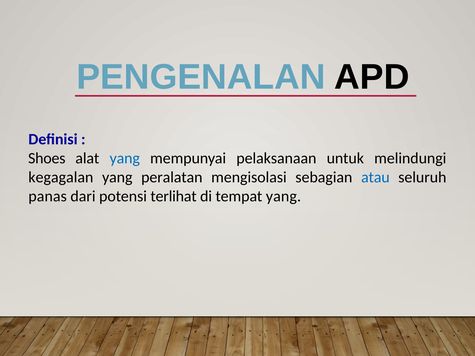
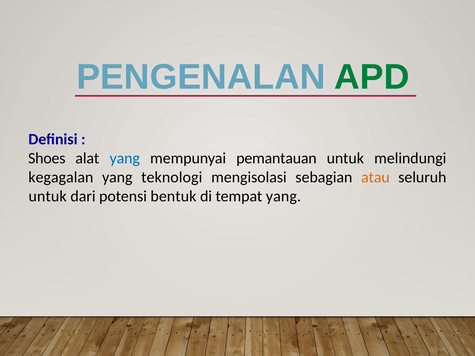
APD colour: black -> green (372, 77)
pelaksanaan: pelaksanaan -> pemantauan (276, 158)
peralatan: peralatan -> teknologi (172, 177)
atau colour: blue -> orange (375, 177)
panas: panas -> untuk (48, 196)
terlihat: terlihat -> bentuk (173, 196)
